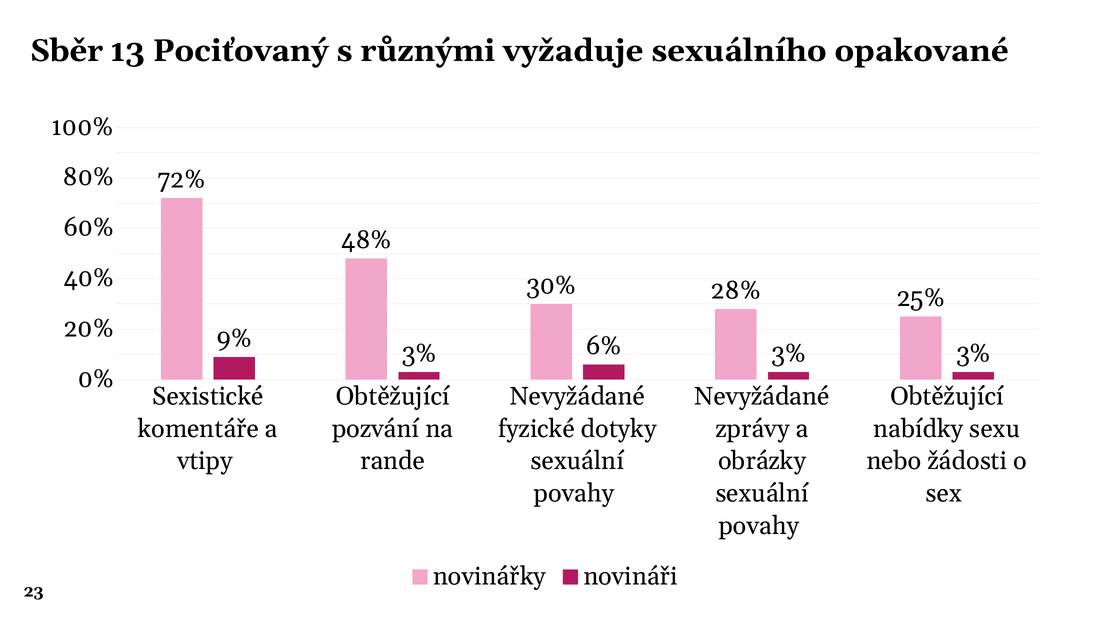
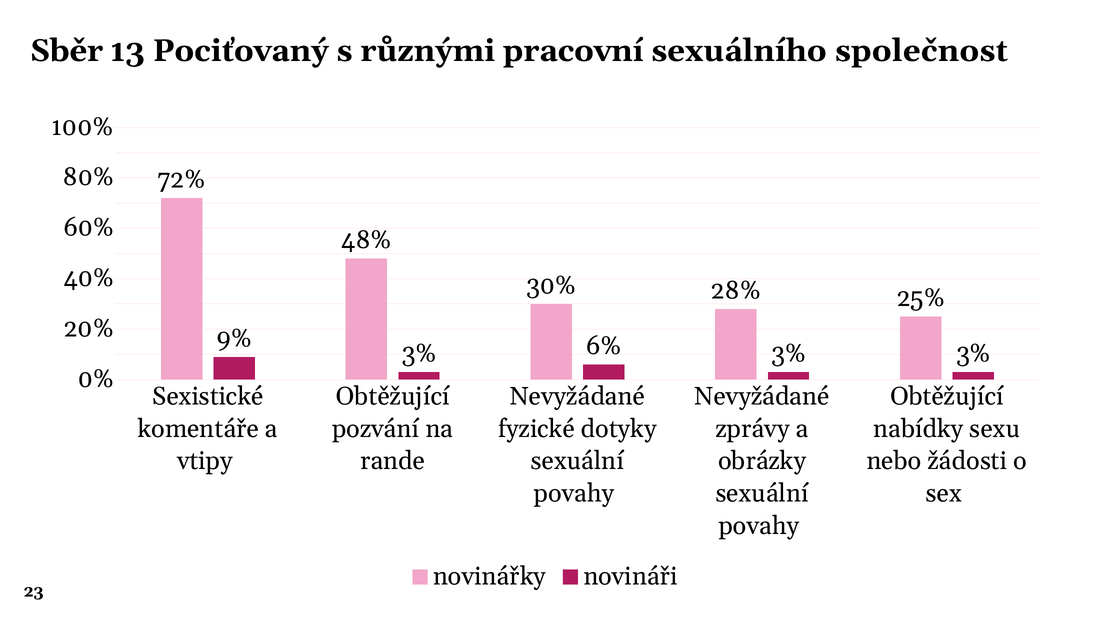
vyžaduje: vyžaduje -> pracovní (573, 51)
opakované: opakované -> společnost (921, 51)
